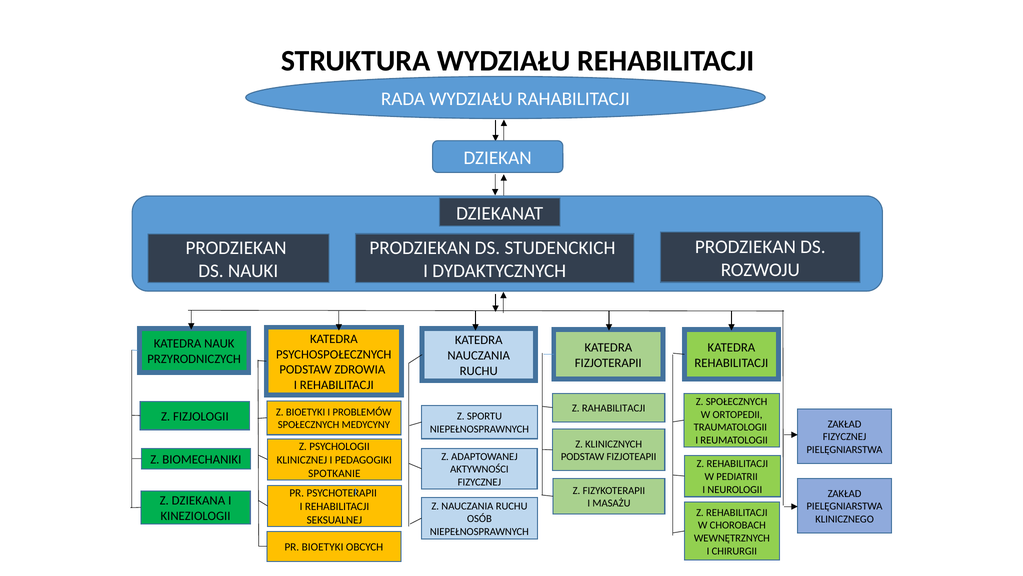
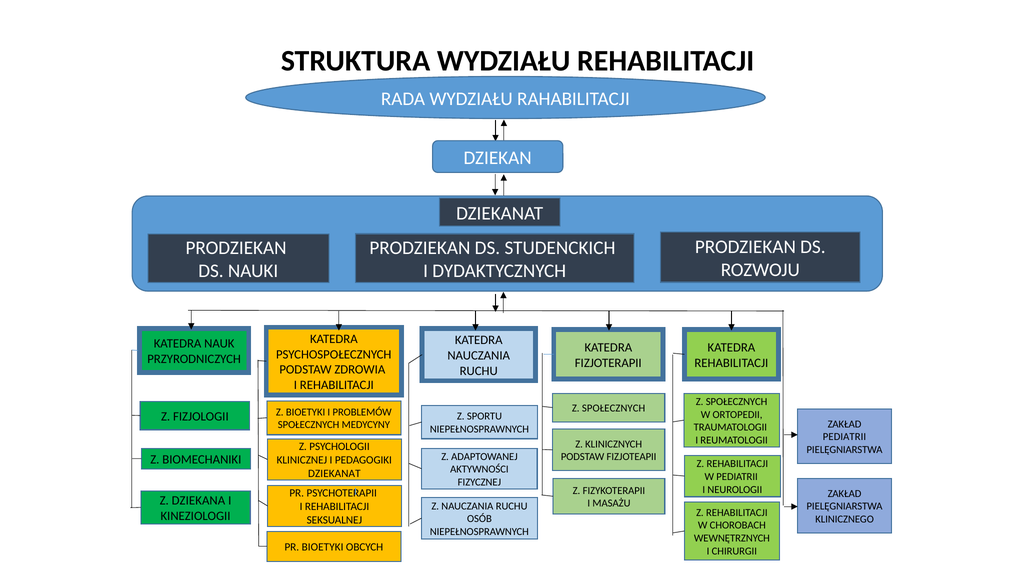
RAHABILITACJI: RAHABILITACJI -> SPOŁECZNYCH (614, 408)
FIZYCZNEJ: FIZYCZNEJ -> PEDIATRII (844, 436)
SPOTKANIE: SPOTKANIE -> DZIEKANAT (334, 473)
